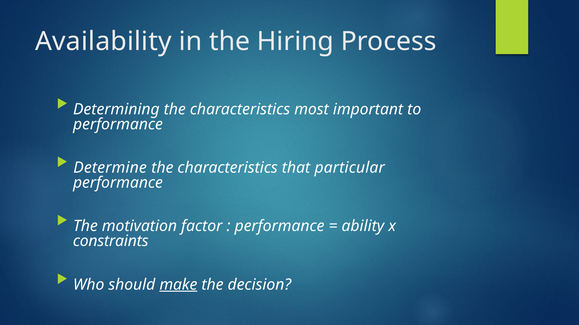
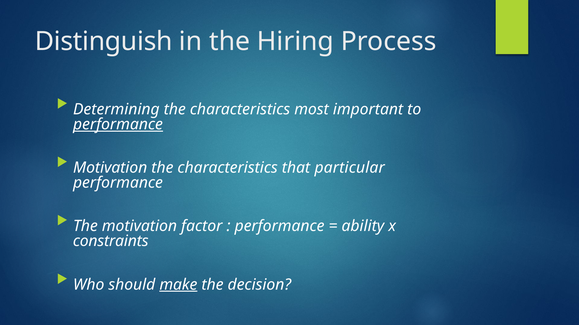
Availability: Availability -> Distinguish (104, 41)
performance underline: none -> present (118, 125)
Determine: Determine -> Motivation (110, 168)
